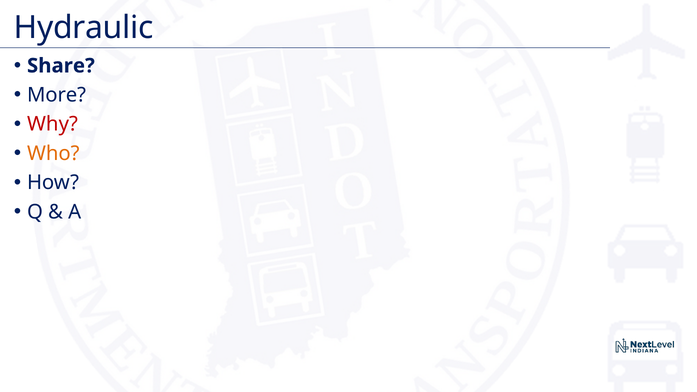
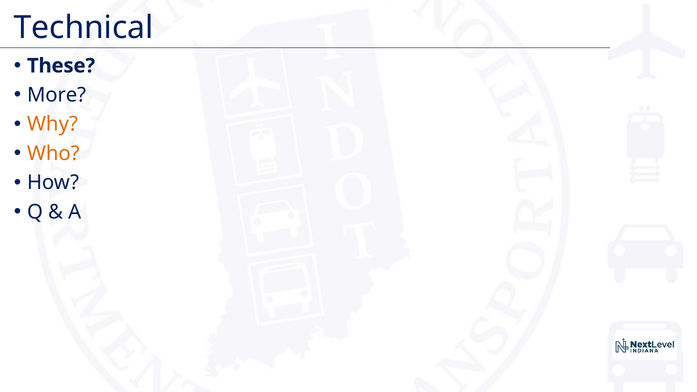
Hydraulic: Hydraulic -> Technical (84, 28)
Share: Share -> These (61, 66)
Why colour: red -> orange (52, 124)
